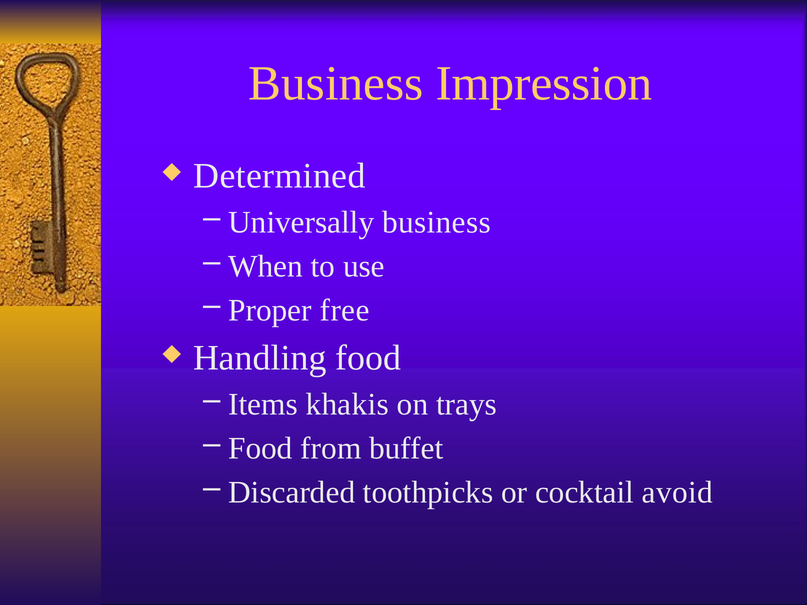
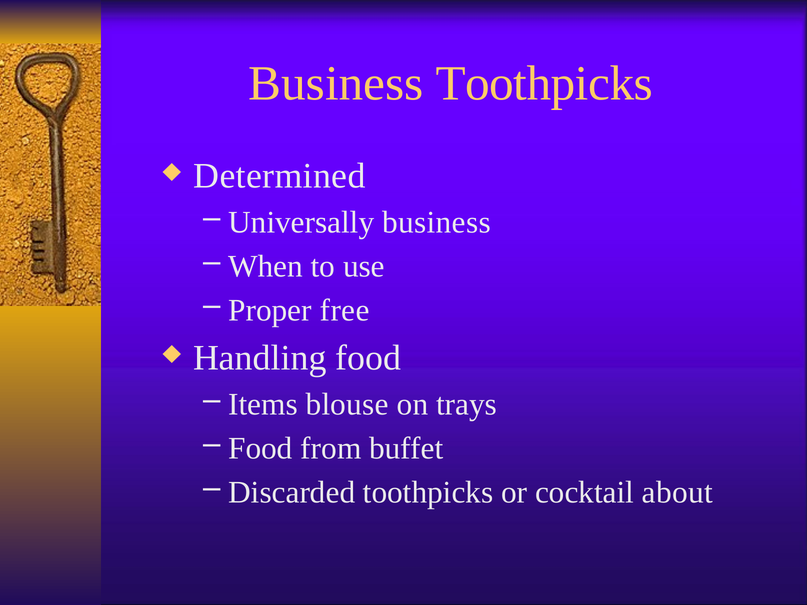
Business Impression: Impression -> Toothpicks (544, 84)
khakis: khakis -> blouse (347, 405)
avoid: avoid -> about (677, 492)
